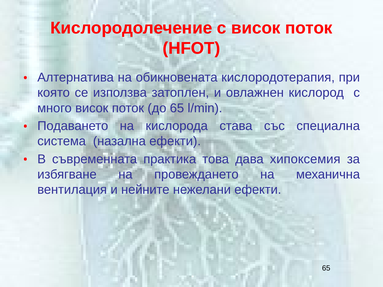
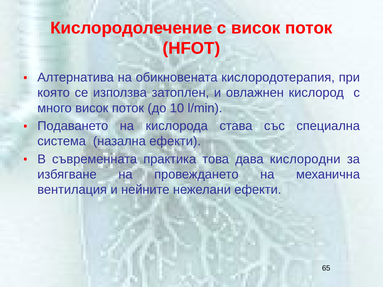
до 65: 65 -> 10 (177, 108)
хипоксемия: хипоксемия -> кислородни (305, 159)
